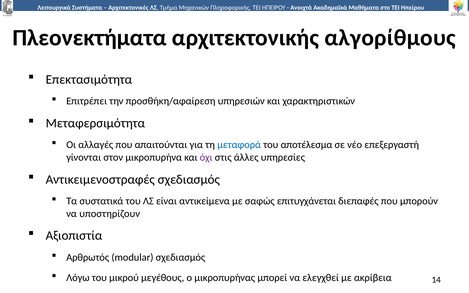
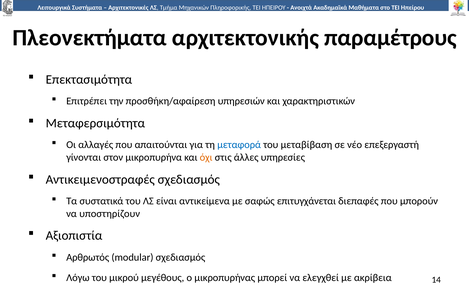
αλγορίθμους: αλγορίθμους -> παραμέτρους (390, 38)
αποτέλεσμα: αποτέλεσμα -> μεταβίβαση (306, 145)
όχι colour: purple -> orange (206, 157)
